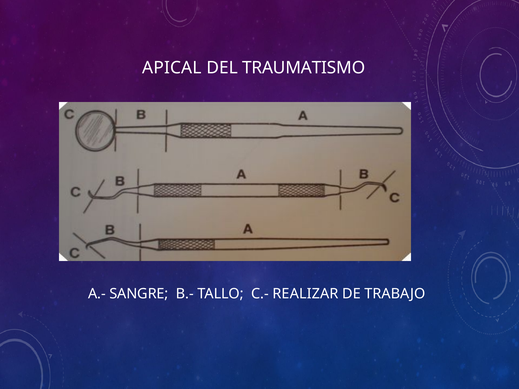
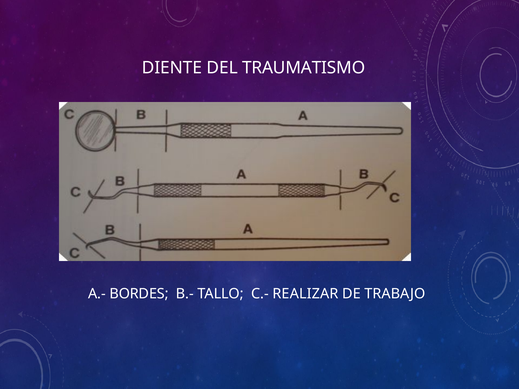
APICAL: APICAL -> DIENTE (172, 68)
SANGRE: SANGRE -> BORDES (139, 294)
